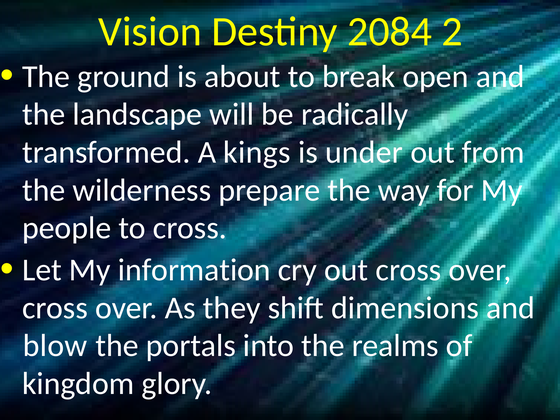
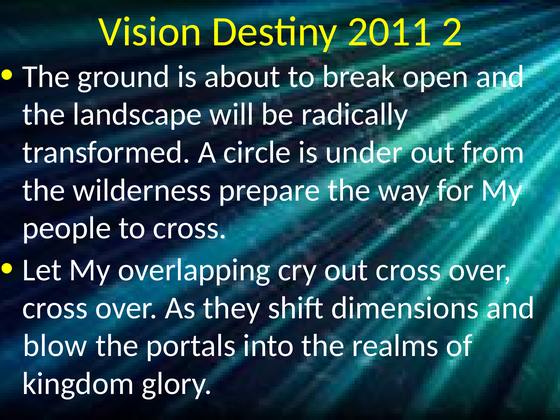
2084: 2084 -> 2011 (390, 32)
kings: kings -> circle (257, 152)
information: information -> overlapping (194, 270)
